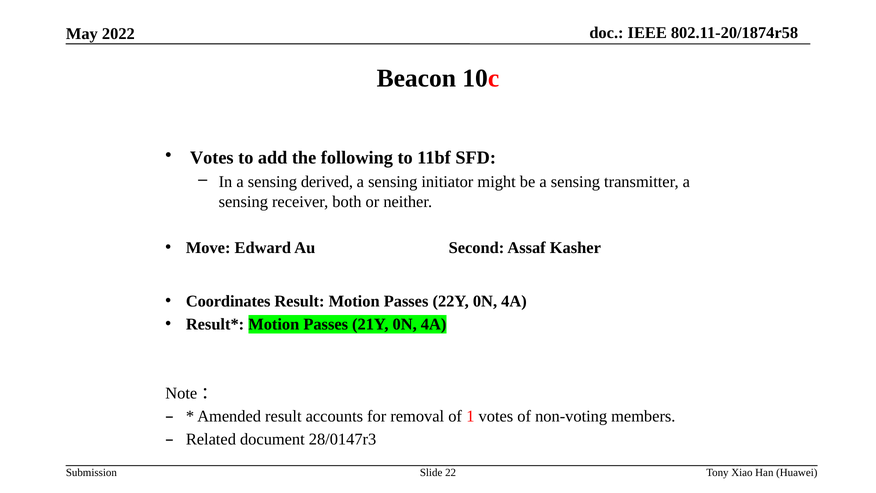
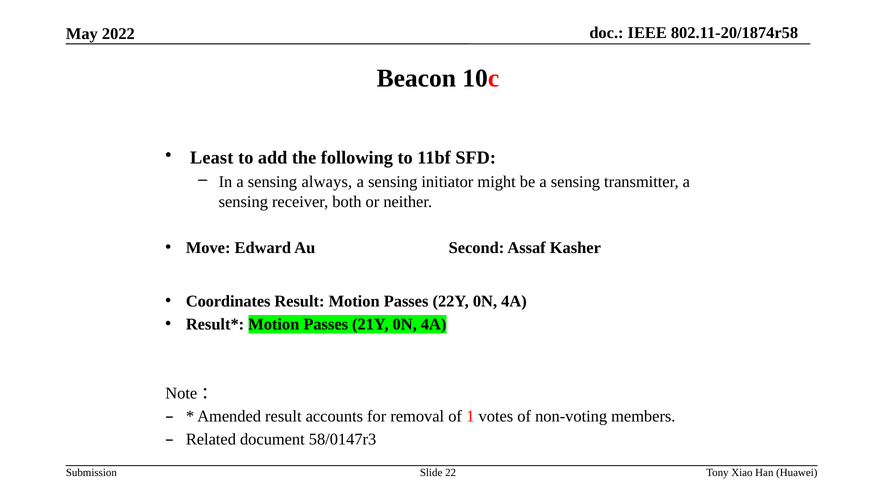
Votes: Votes -> Least (212, 158)
derived: derived -> always (327, 182)
28/0147r3: 28/0147r3 -> 58/0147r3 (343, 439)
